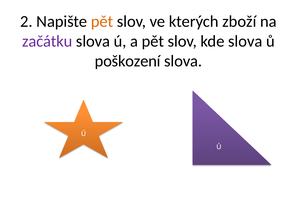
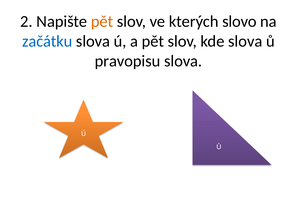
zboží: zboží -> slovo (239, 21)
začátku colour: purple -> blue (47, 41)
poškození: poškození -> pravopisu (128, 61)
